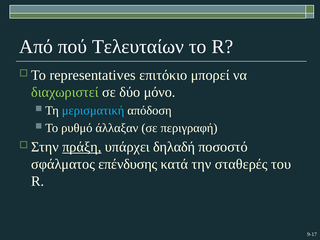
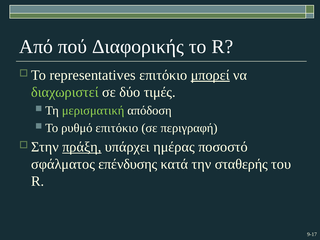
Τελευταίων: Τελευταίων -> Διαφορικής (138, 47)
μπορεί underline: none -> present (210, 75)
μόνο: μόνο -> τιμές (160, 92)
μερισματική colour: light blue -> light green (93, 111)
ρυθμό άλλαξαν: άλλαξαν -> επιτόκιο (117, 128)
δηλαδή: δηλαδή -> ημέρας (174, 147)
σταθερές: σταθερές -> σταθερής (241, 164)
